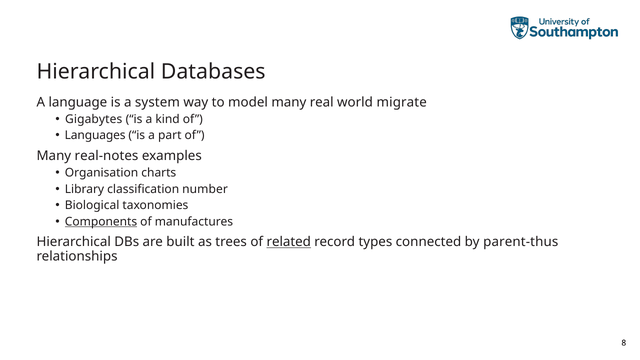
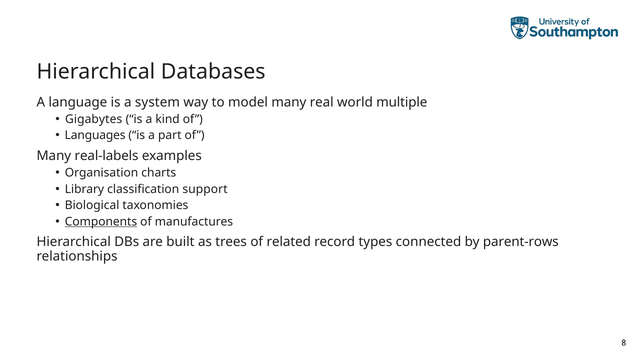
migrate: migrate -> multiple (402, 102)
real-notes: real-notes -> real-labels (107, 156)
number: number -> support (205, 189)
related underline: present -> none (289, 242)
parent-thus: parent-thus -> parent-rows (521, 242)
